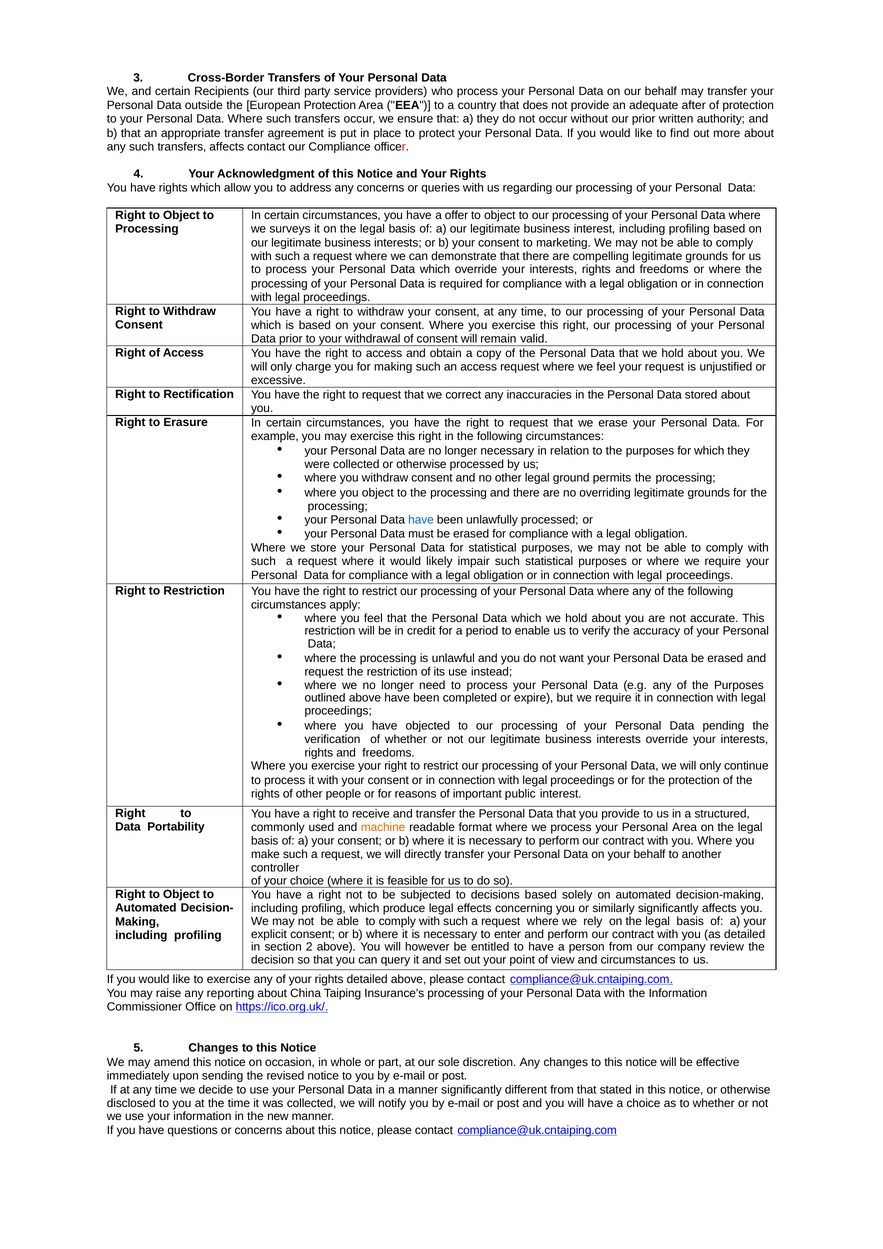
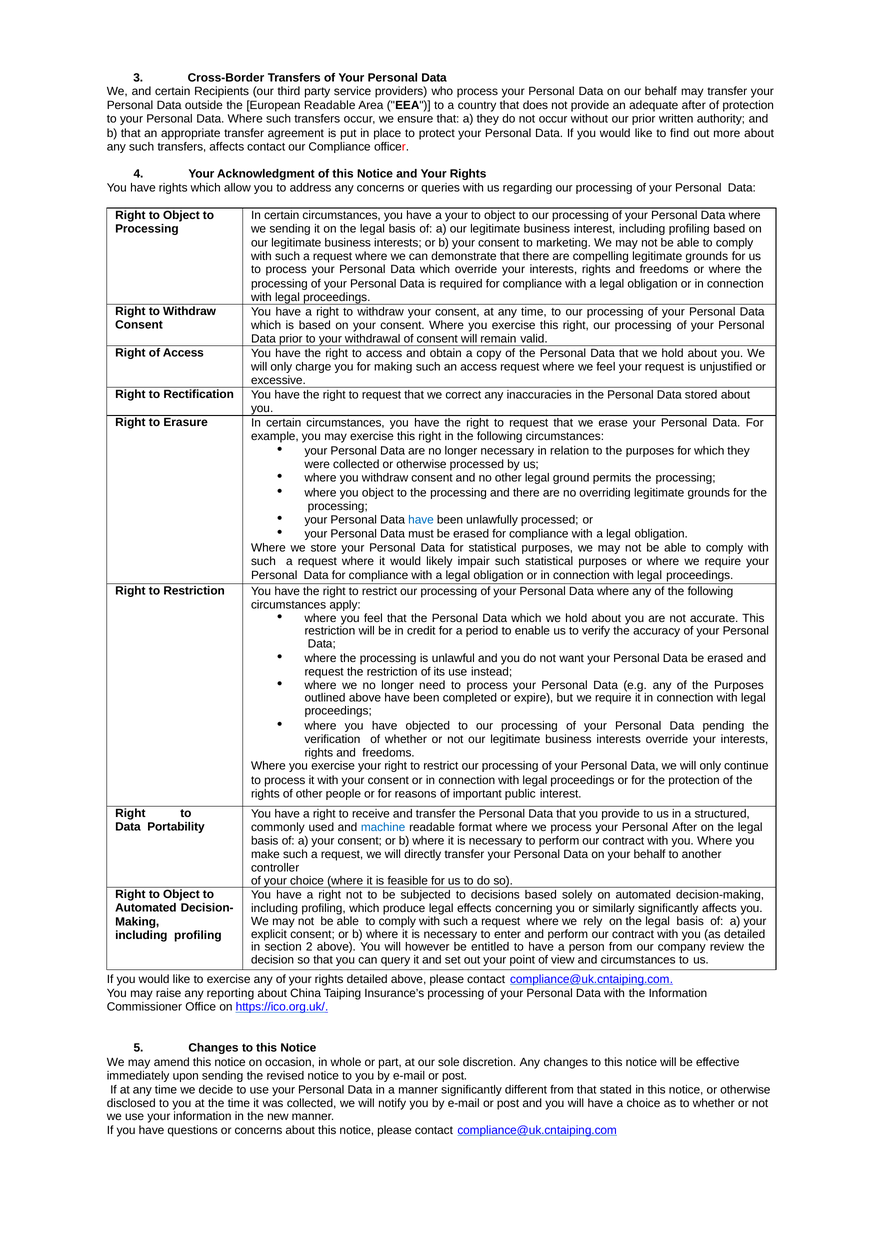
European Protection: Protection -> Readable (330, 105)
have a offer: offer -> your (456, 216)
we surveys: surveys -> sending (290, 229)
machine colour: orange -> blue (383, 828)
Personal Area: Area -> After (685, 828)
